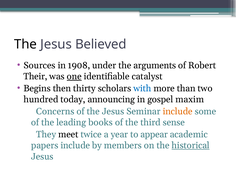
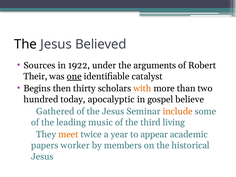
1908: 1908 -> 1922 (79, 65)
with colour: blue -> orange (142, 88)
announcing: announcing -> apocalyptic (111, 99)
maxim: maxim -> believe (190, 99)
Concerns: Concerns -> Gathered (55, 111)
books: books -> music (101, 122)
sense: sense -> living (174, 122)
meet colour: black -> orange (68, 134)
papers include: include -> worker (75, 145)
historical underline: present -> none (191, 145)
